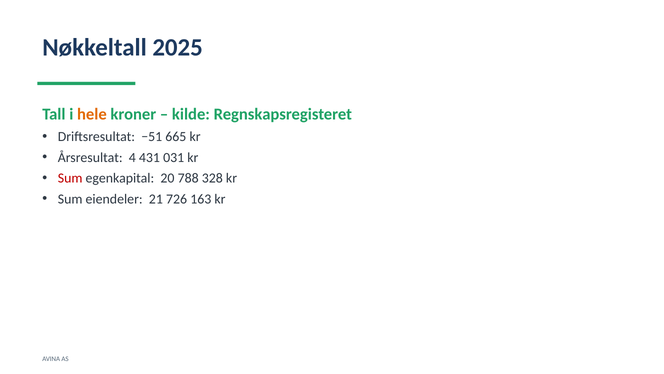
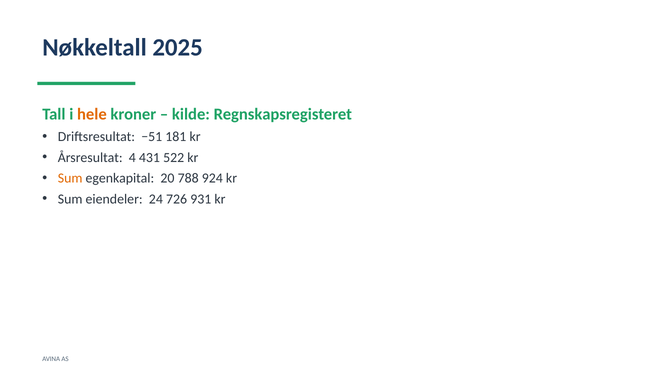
665: 665 -> 181 (176, 137)
031: 031 -> 522 (174, 157)
Sum colour: red -> orange (70, 178)
328: 328 -> 924 (212, 178)
21: 21 -> 24 (156, 199)
163: 163 -> 931 (201, 199)
